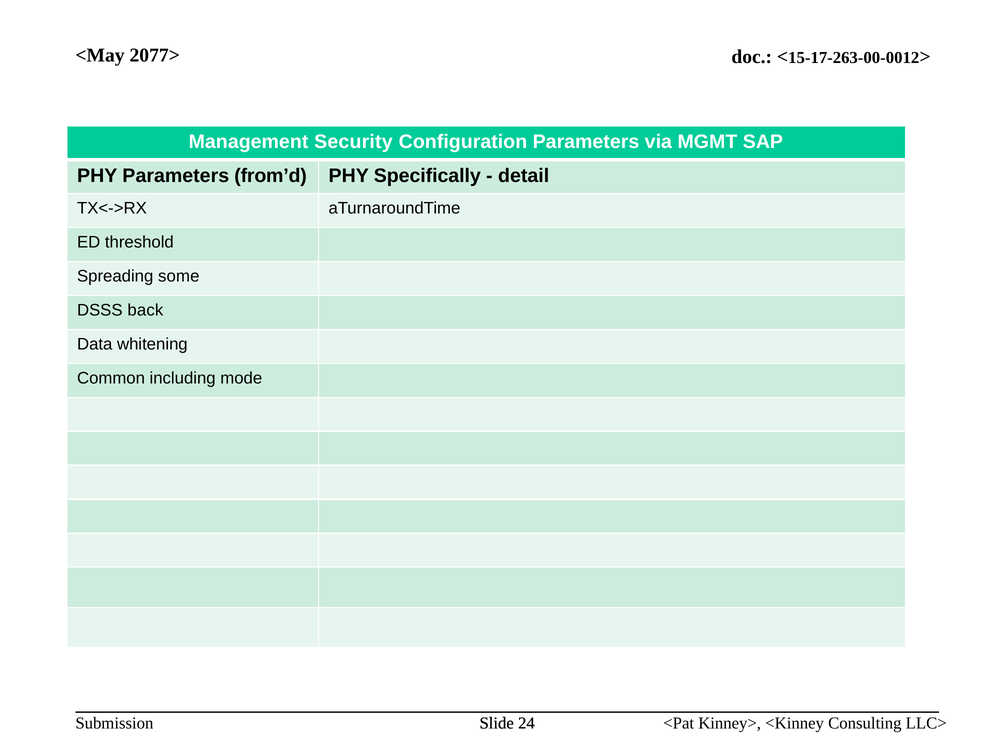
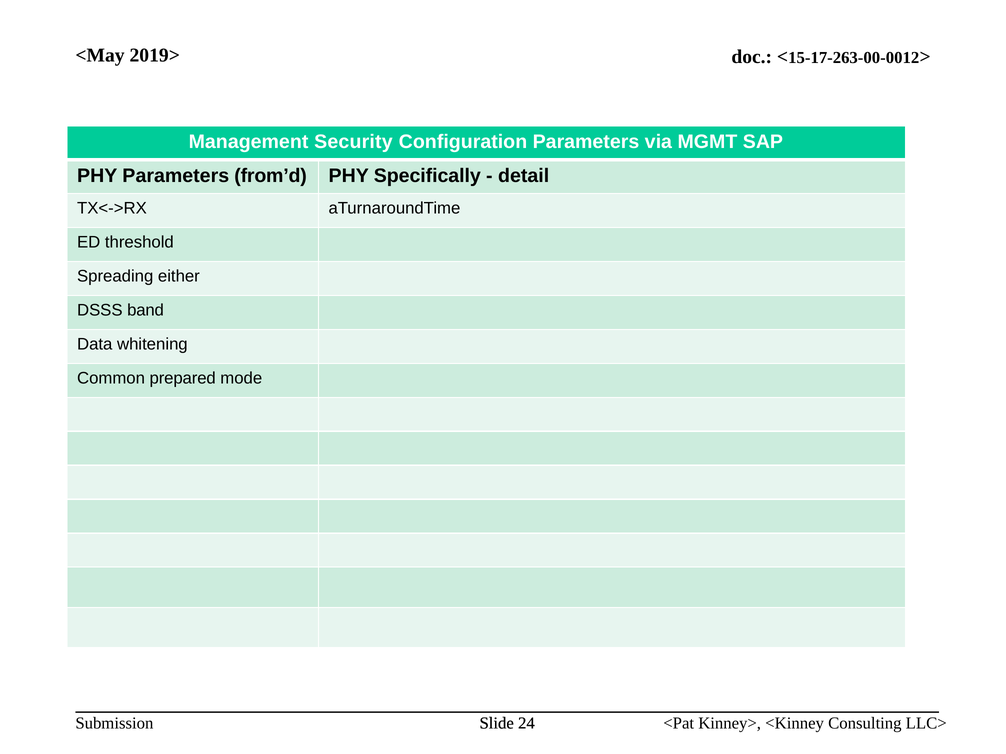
2077>: 2077> -> 2019> (155, 55)
some: some -> either (179, 276)
back: back -> band (146, 310)
including: including -> prepared (183, 378)
